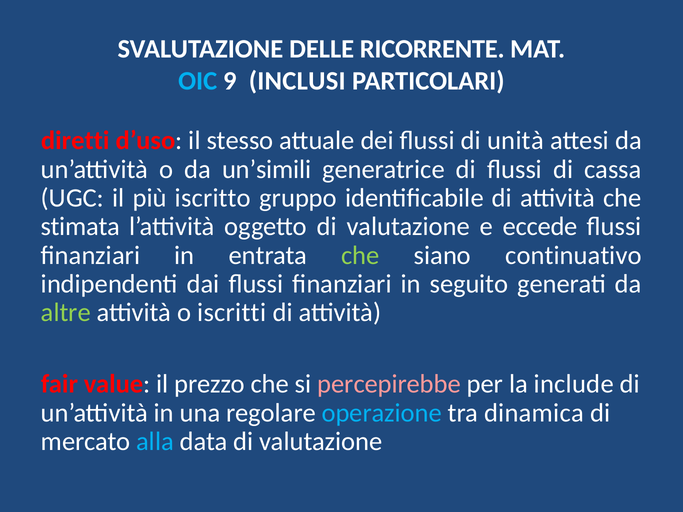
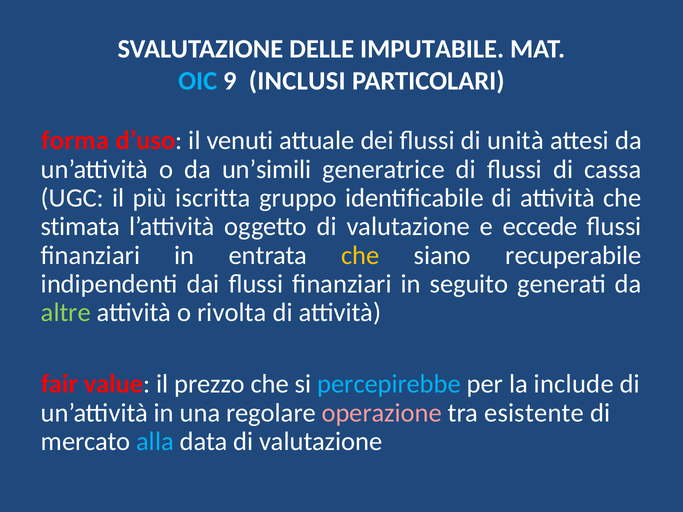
RICORRENTE: RICORRENTE -> IMPUTABILE (432, 49)
diretti: diretti -> forma (75, 141)
stesso: stesso -> venuti (240, 141)
iscritto: iscritto -> iscritta (213, 198)
che colour: light green -> yellow (360, 256)
continuativo: continuativo -> recuperabile (573, 256)
iscritti: iscritti -> rivolta (232, 313)
percepirebbe colour: pink -> light blue (389, 384)
operazione colour: light blue -> pink (382, 413)
dinamica: dinamica -> esistente (534, 413)
